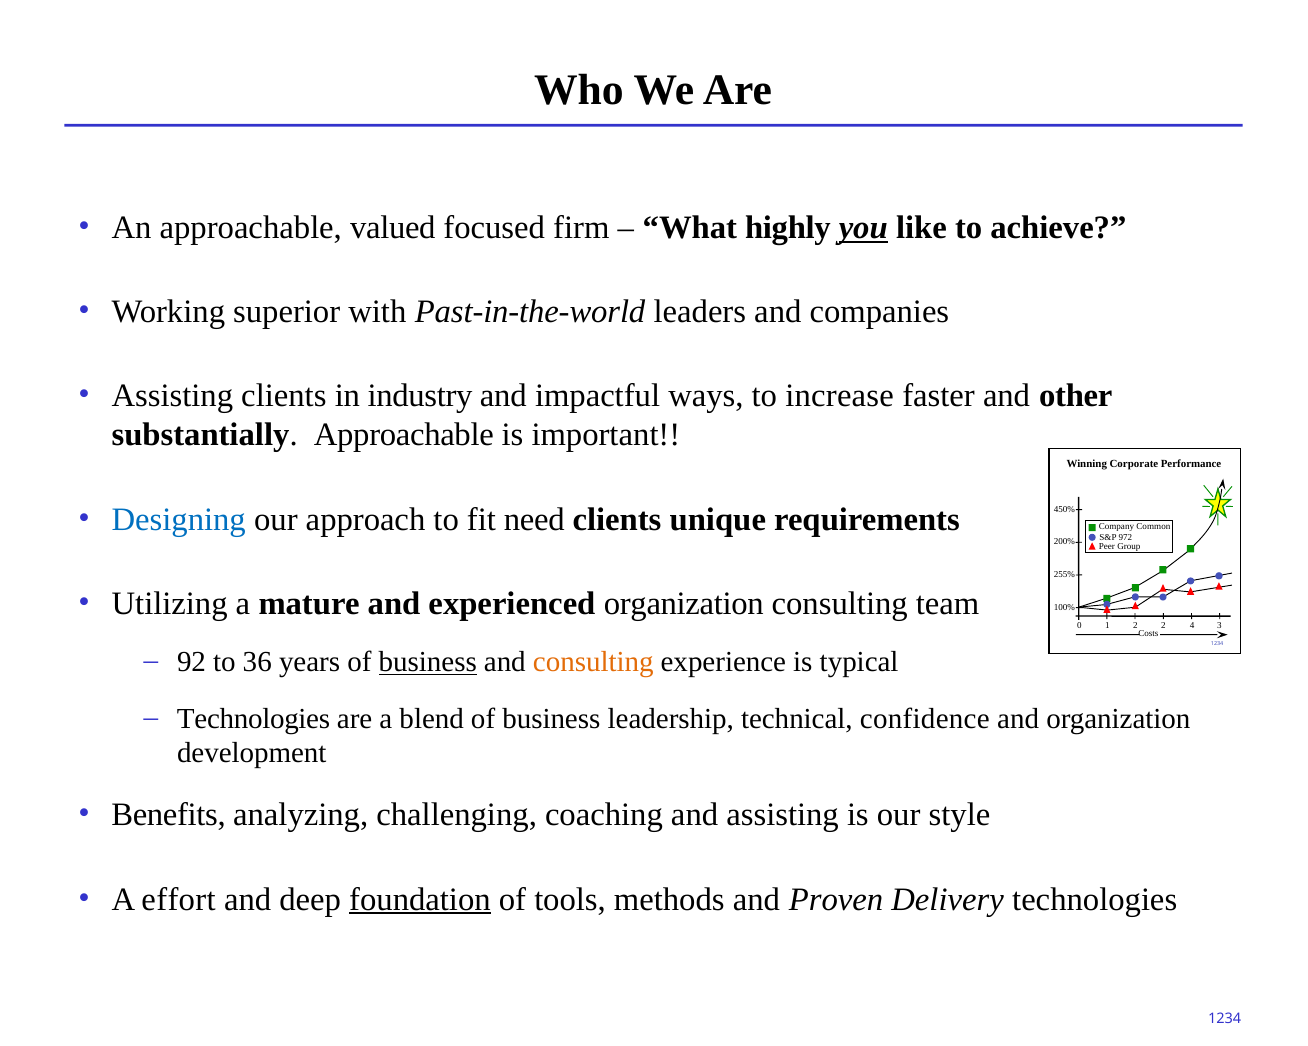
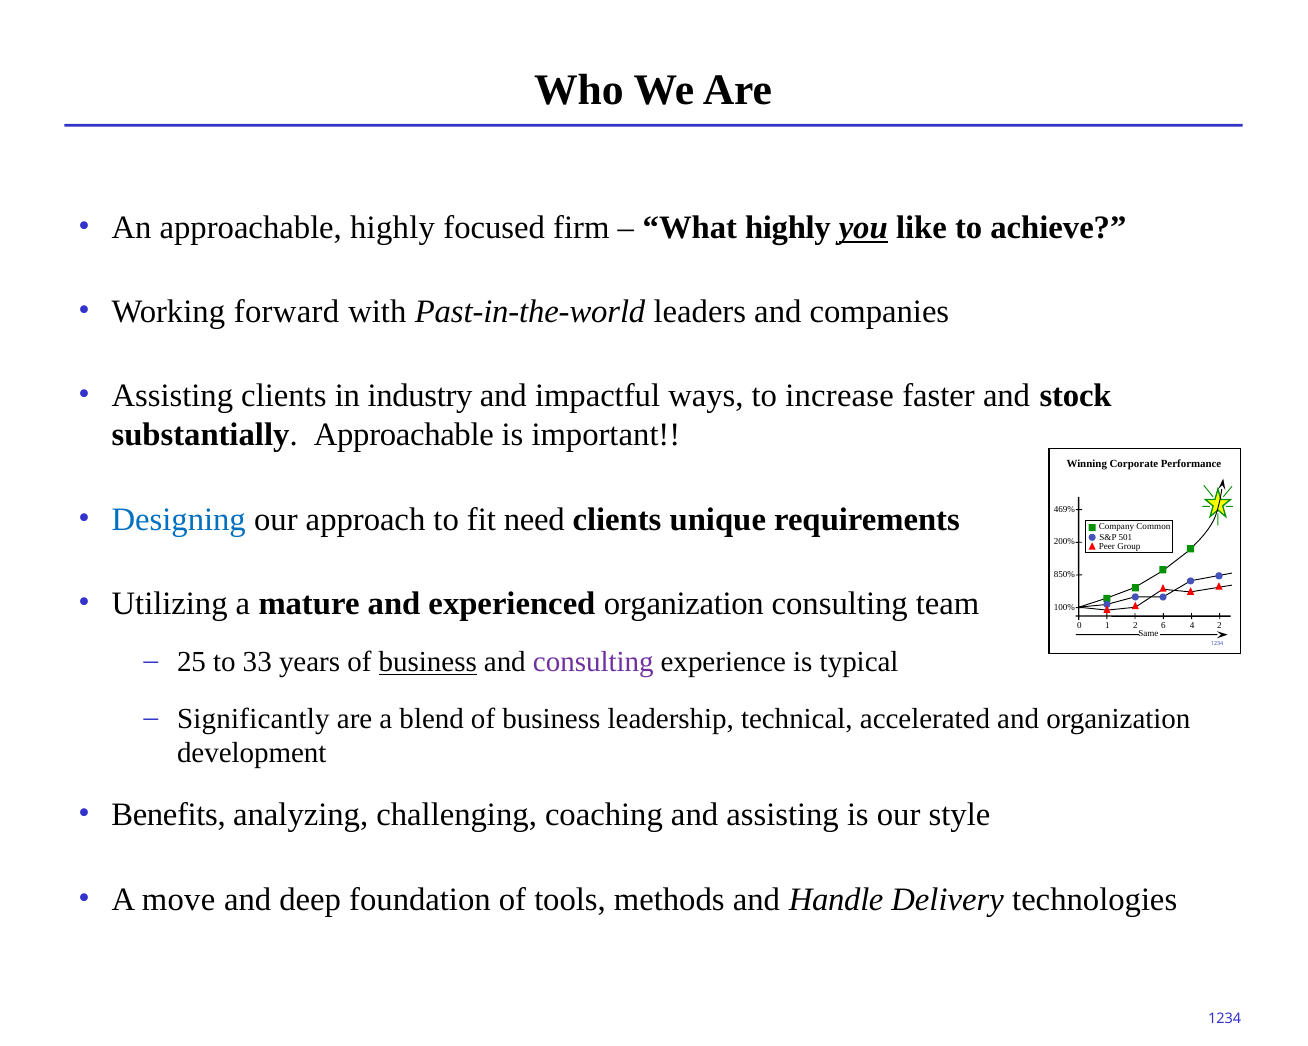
approachable valued: valued -> highly (393, 228)
superior: superior -> forward (287, 312)
other: other -> stock (1076, 396)
450%: 450% -> 469% (1064, 509)
972: 972 -> 501 (1125, 537)
255%: 255% -> 850% (1064, 575)
2 2: 2 -> 6 (1164, 626)
4 3: 3 -> 2 (1219, 626)
Costs: Costs -> Same (1148, 634)
92: 92 -> 25 (192, 662)
36: 36 -> 33 (257, 662)
consulting colour: orange -> purple (593, 662)
Technologies: Technologies -> Significantly (253, 719)
confidence: confidence -> accelerated (925, 719)
effort: effort -> move (179, 900)
foundation underline: present -> none (420, 900)
Proven: Proven -> Handle (836, 900)
